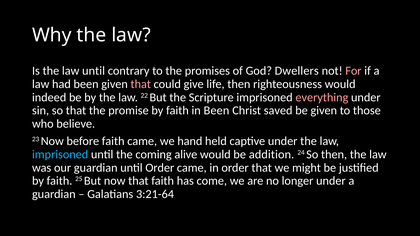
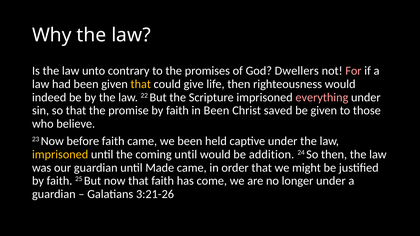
law until: until -> unto (94, 71)
that colour: pink -> yellow (141, 84)
we hand: hand -> been (190, 141)
imprisoned colour: light blue -> yellow (60, 155)
coming alive: alive -> until (186, 155)
until Order: Order -> Made (160, 168)
3:21-64: 3:21-64 -> 3:21-26 (155, 194)
